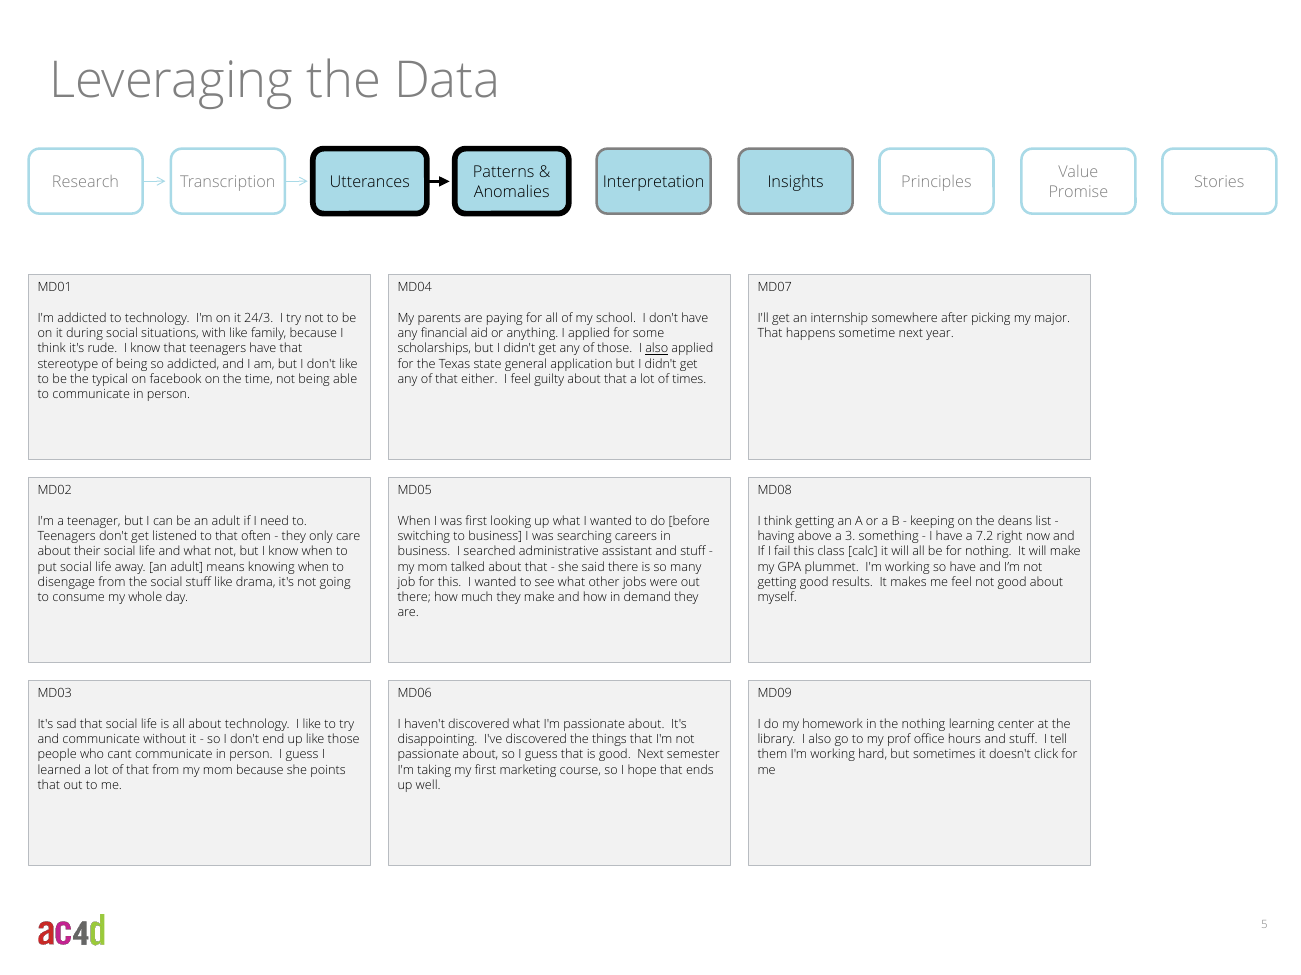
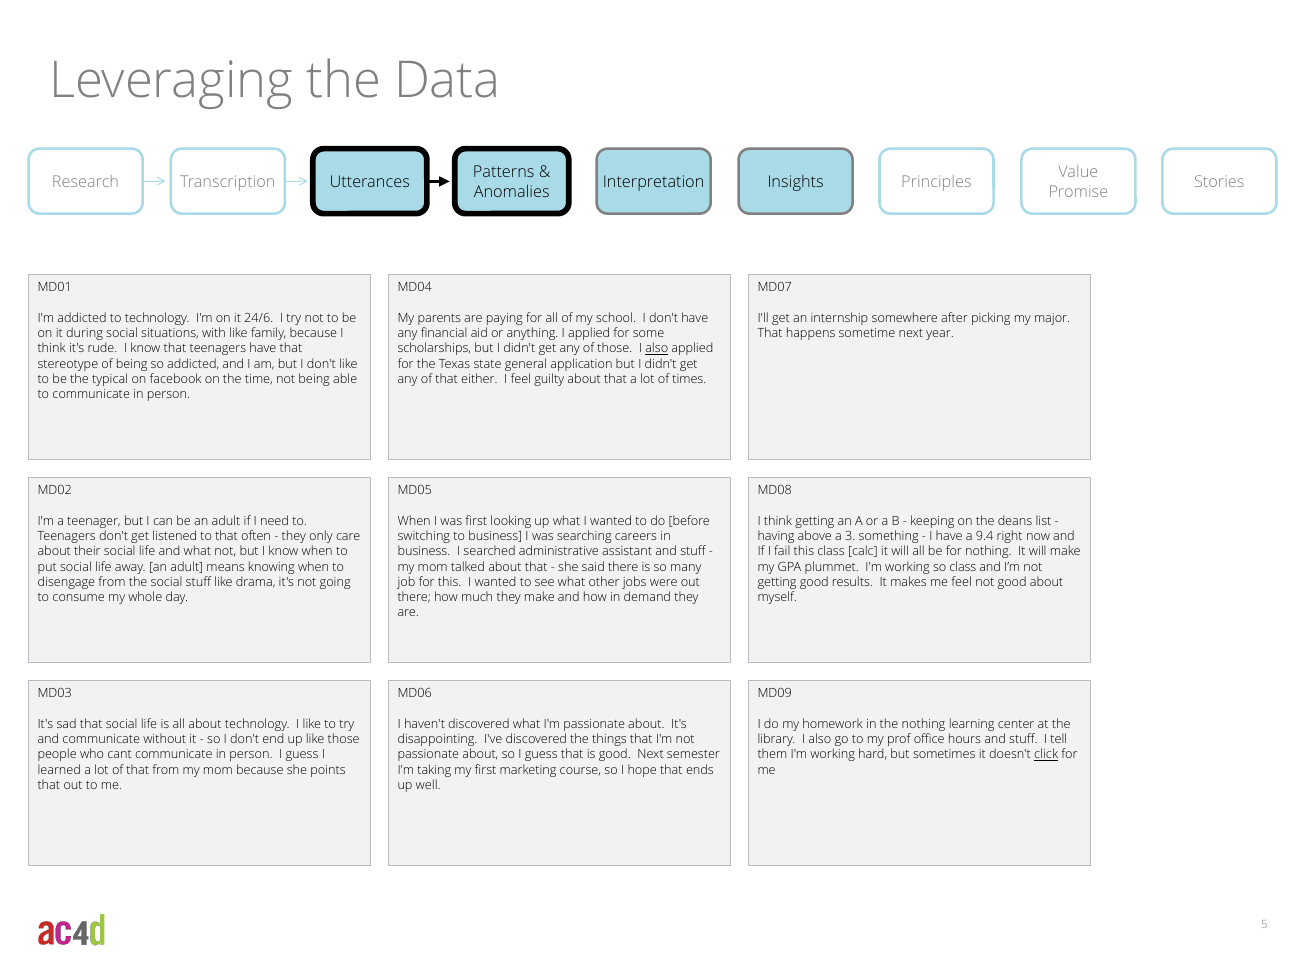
24/3: 24/3 -> 24/6 (259, 318)
7.2: 7.2 -> 9.4 (985, 537)
so have: have -> class (963, 567)
click underline: none -> present (1046, 755)
